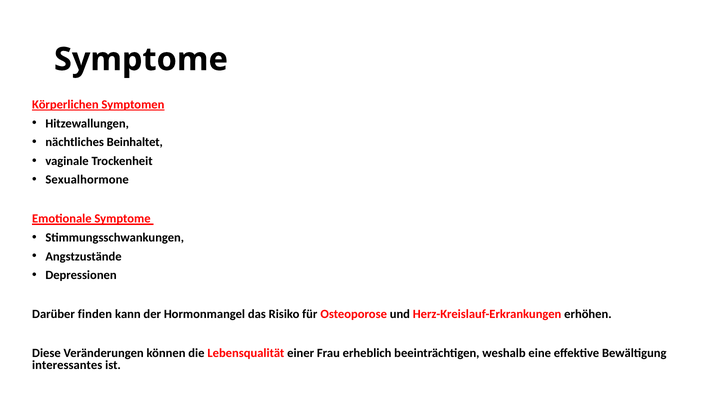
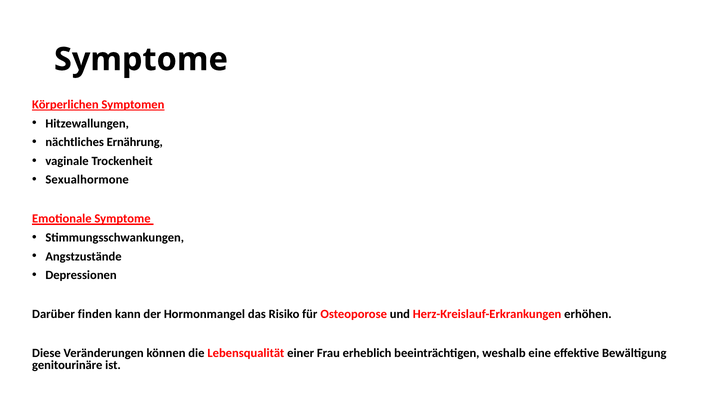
Beinhaltet: Beinhaltet -> Ernährung (135, 142)
interessantes: interessantes -> genitourinäre (67, 366)
